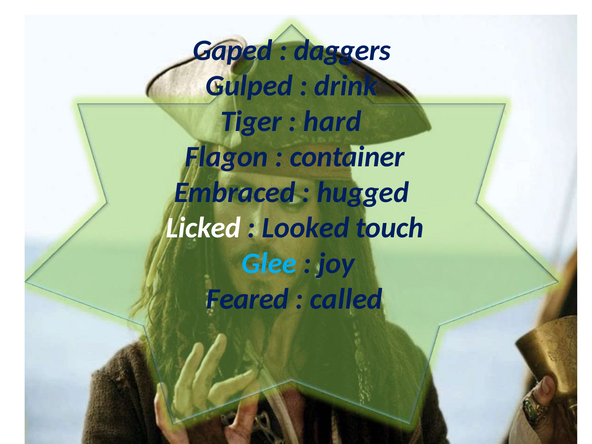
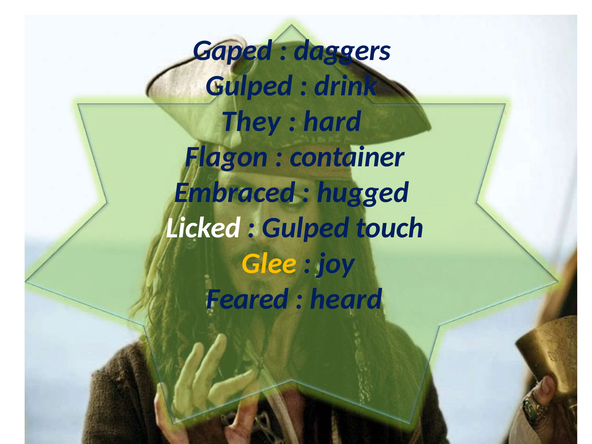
Tiger: Tiger -> They (251, 121)
Looked: Looked -> Gulped (306, 228)
Glee colour: light blue -> yellow (269, 263)
called: called -> heard (346, 299)
